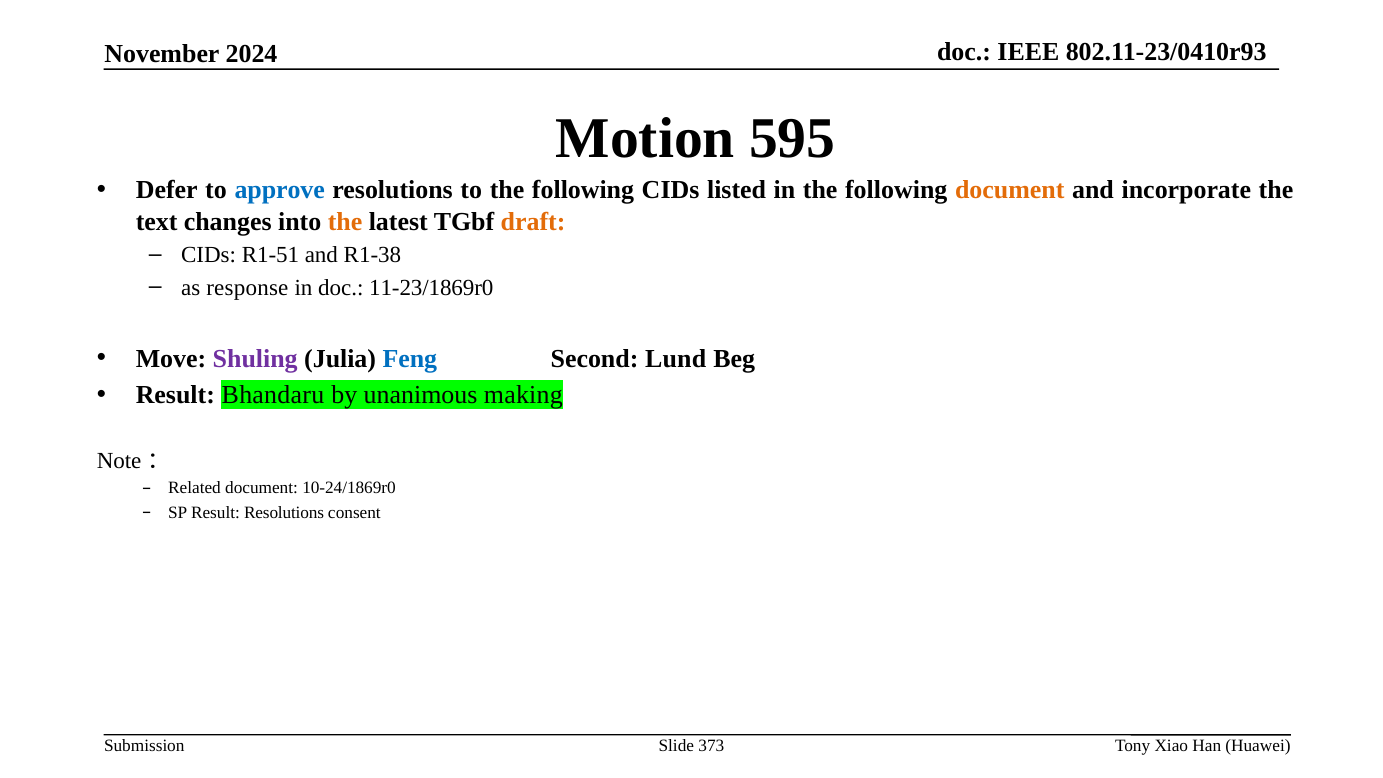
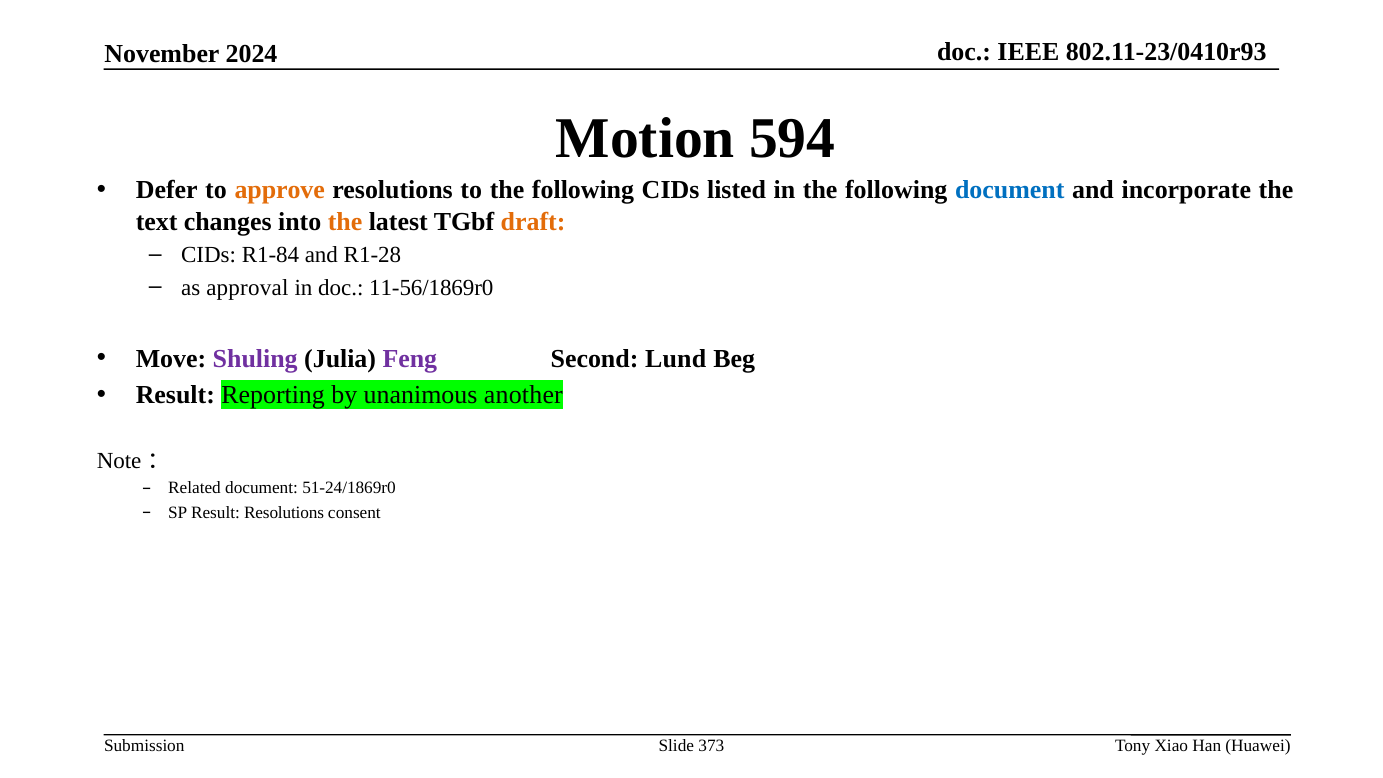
595: 595 -> 594 (792, 139)
approve colour: blue -> orange (280, 190)
document colour: orange -> blue (1010, 190)
R1-51: R1-51 -> R1-84 (270, 255)
R1-38: R1-38 -> R1-28 (372, 255)
response: response -> approval (247, 287)
11-23/1869r0: 11-23/1869r0 -> 11-56/1869r0 (431, 287)
Feng colour: blue -> purple (410, 359)
Bhandaru: Bhandaru -> Reporting (273, 395)
making: making -> another (523, 395)
10-24/1869r0: 10-24/1869r0 -> 51-24/1869r0 (349, 488)
